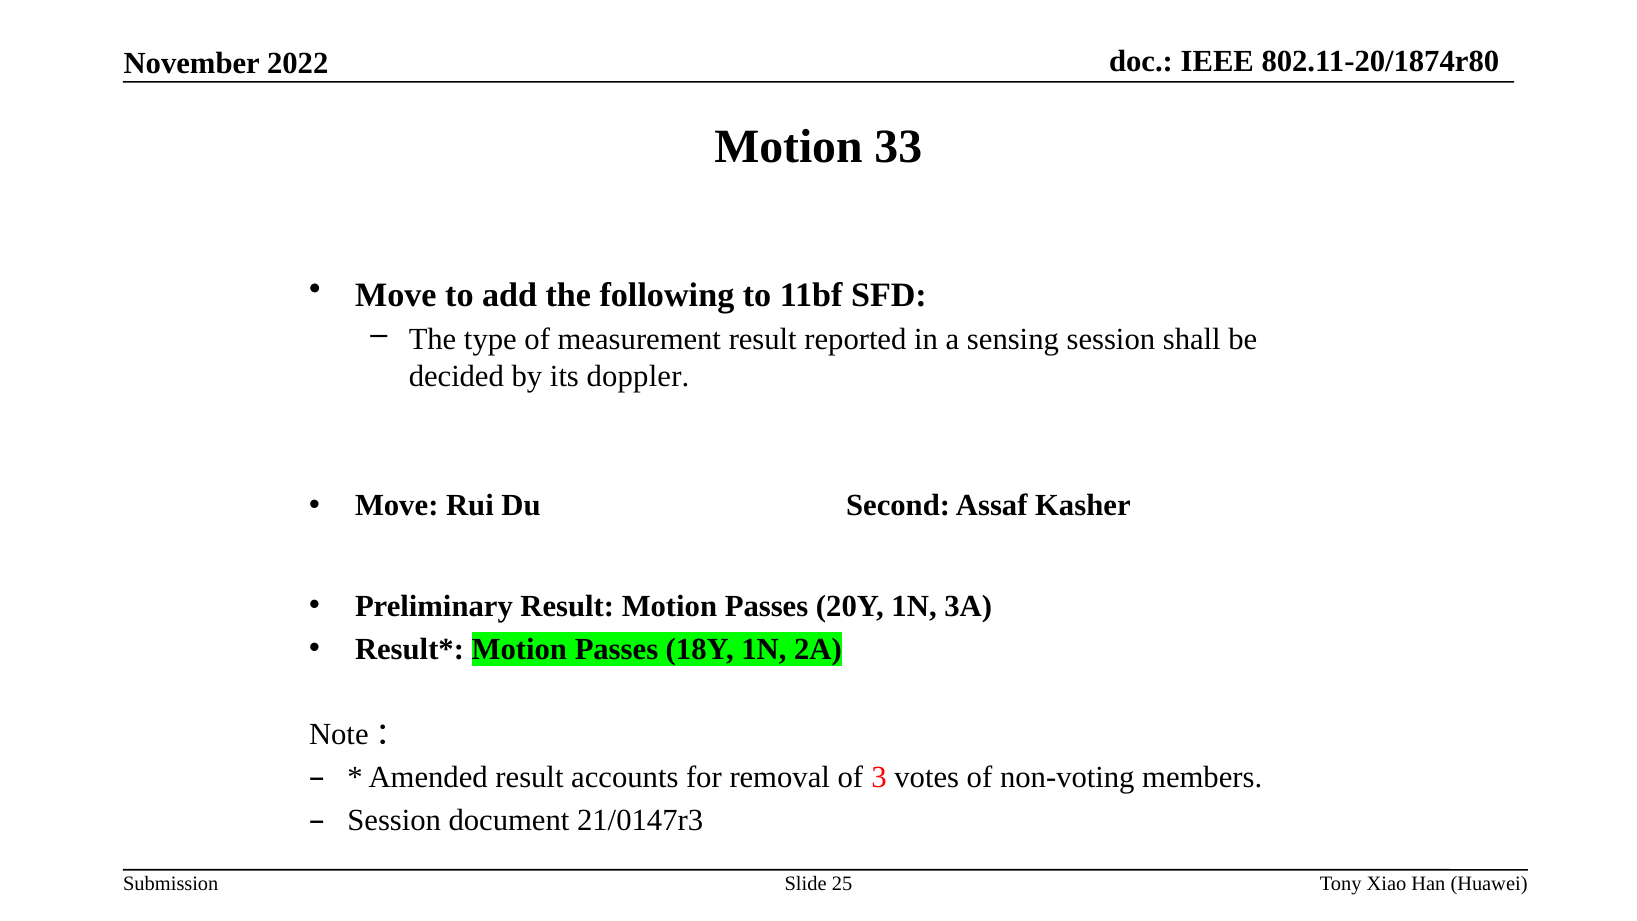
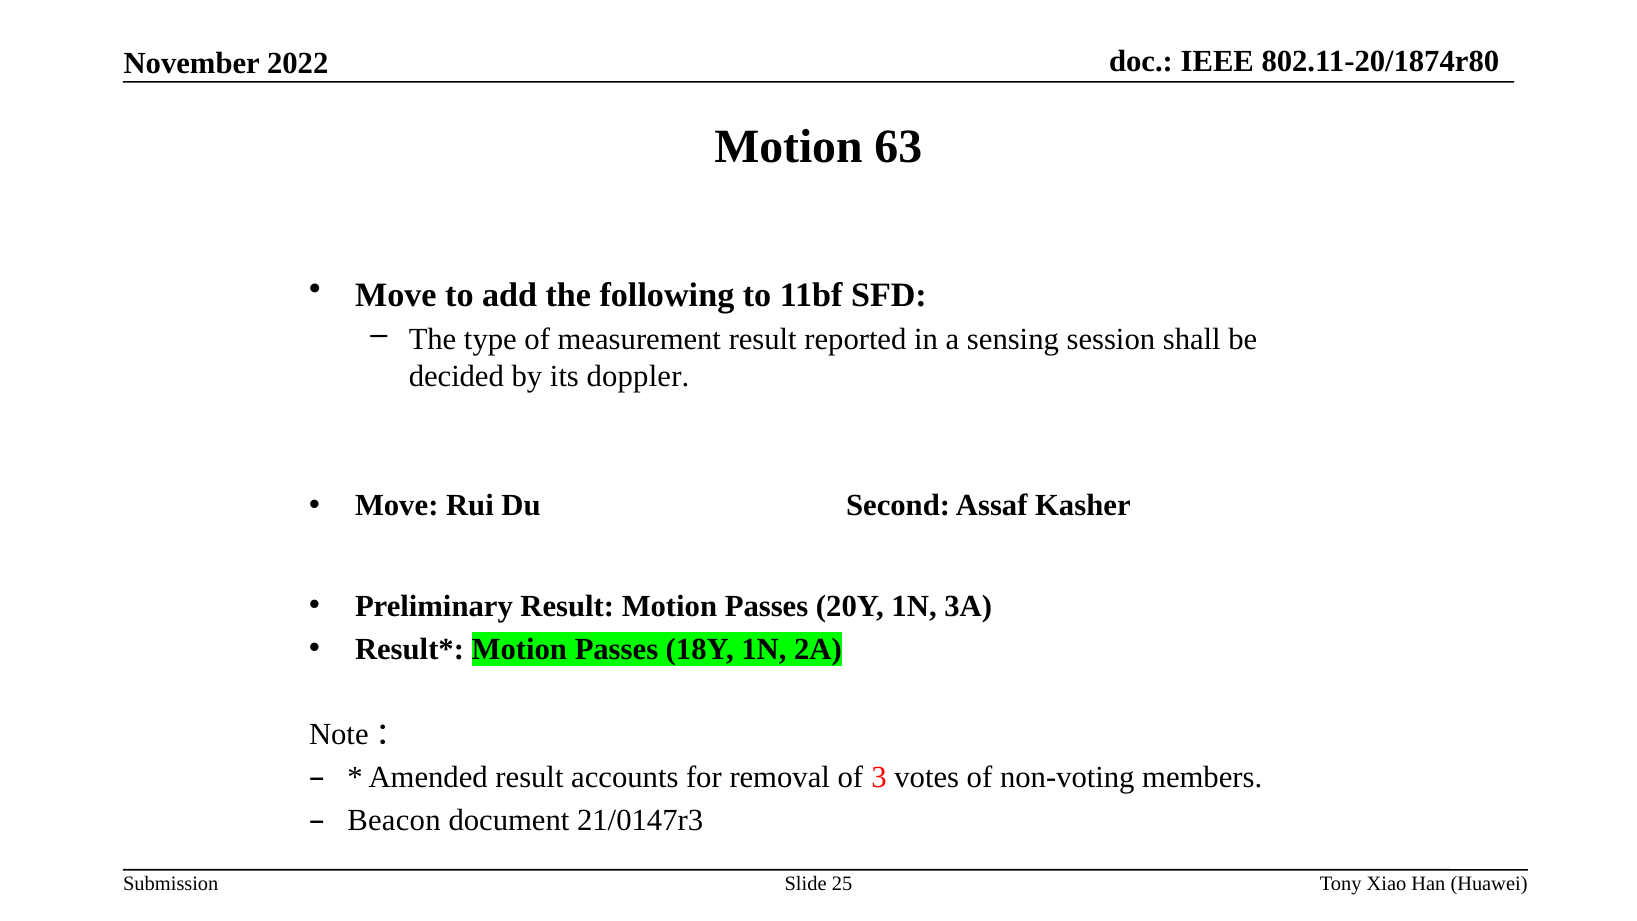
33: 33 -> 63 (898, 147)
Session: Session -> Beacon (394, 821)
